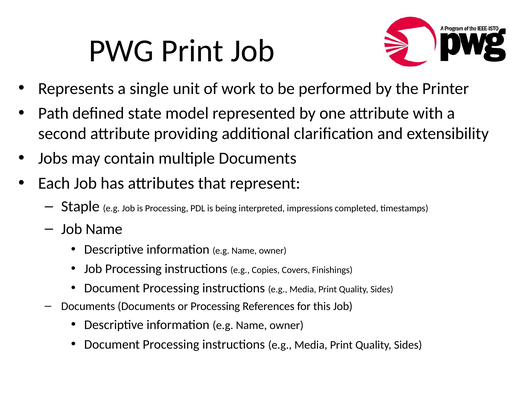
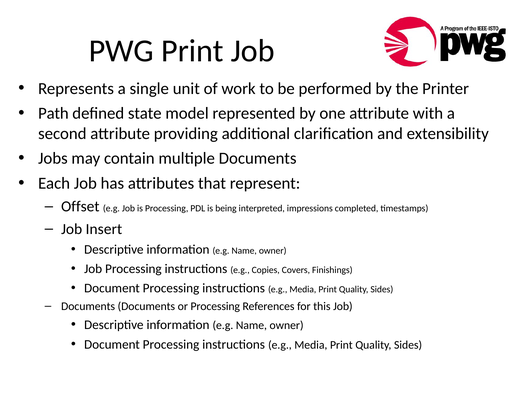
Staple: Staple -> Offset (80, 206)
Job Name: Name -> Insert (104, 229)
